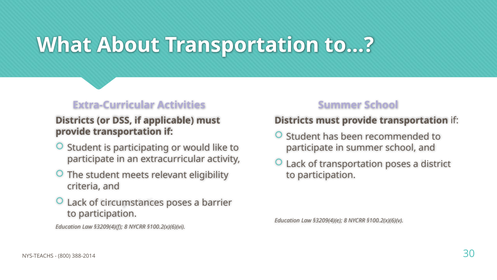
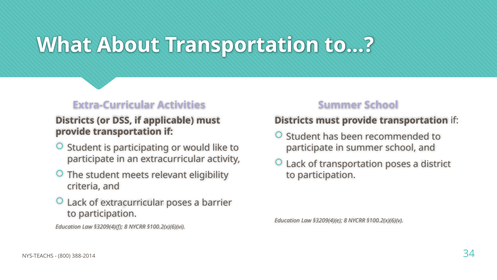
of circumstances: circumstances -> extracurricular (132, 202)
30: 30 -> 34 (469, 253)
